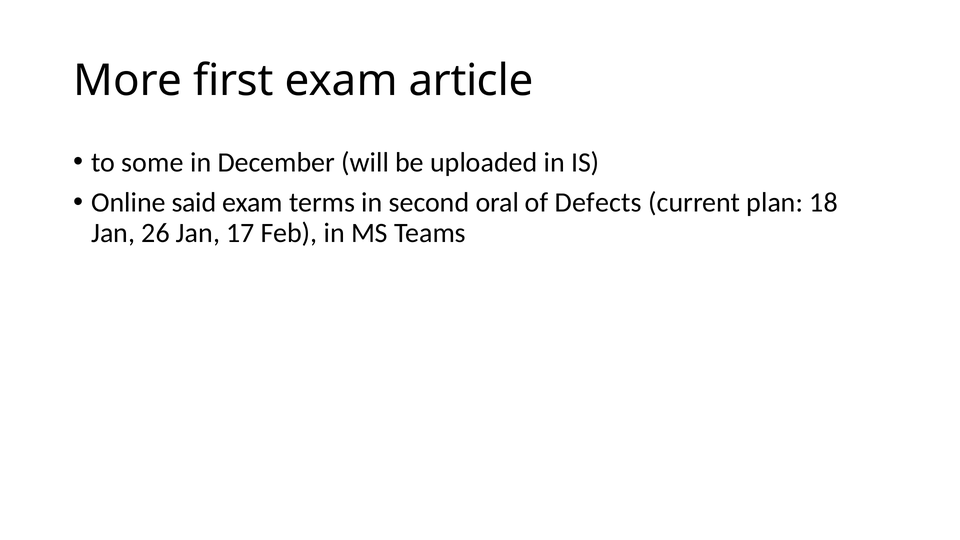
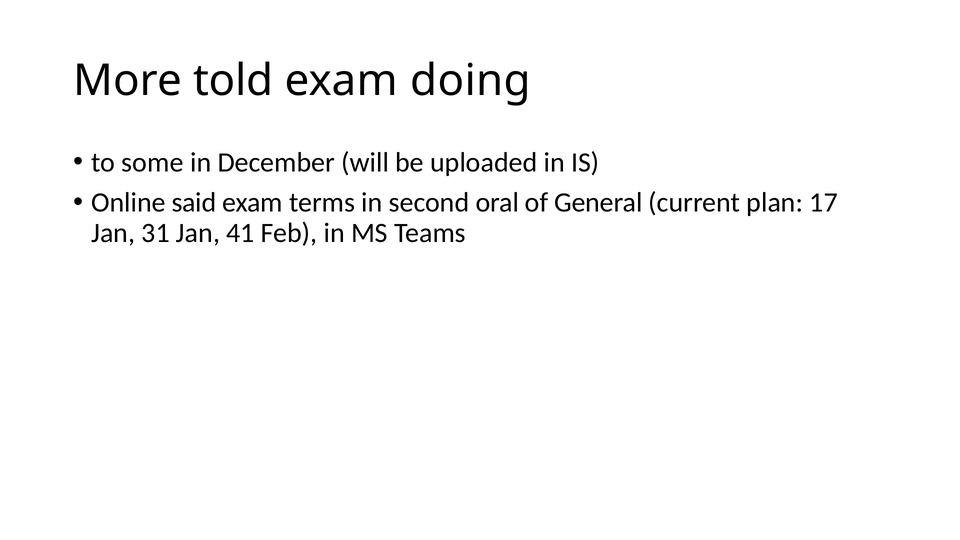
first: first -> told (233, 81)
article: article -> doing (471, 81)
Defects: Defects -> General (598, 203)
18: 18 -> 17 (824, 203)
26: 26 -> 31 (156, 233)
17: 17 -> 41 (240, 233)
